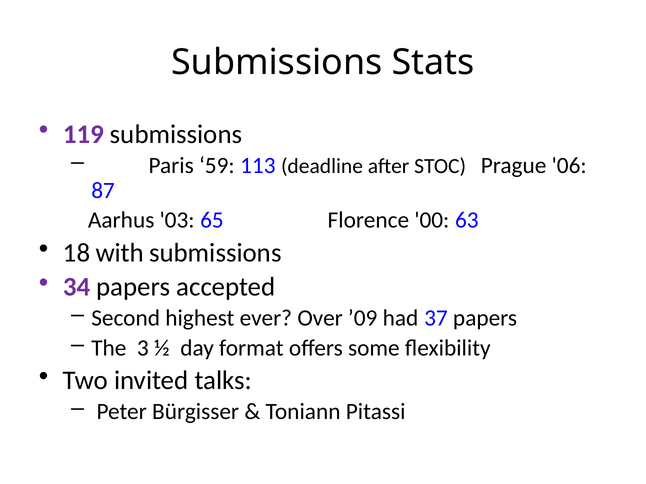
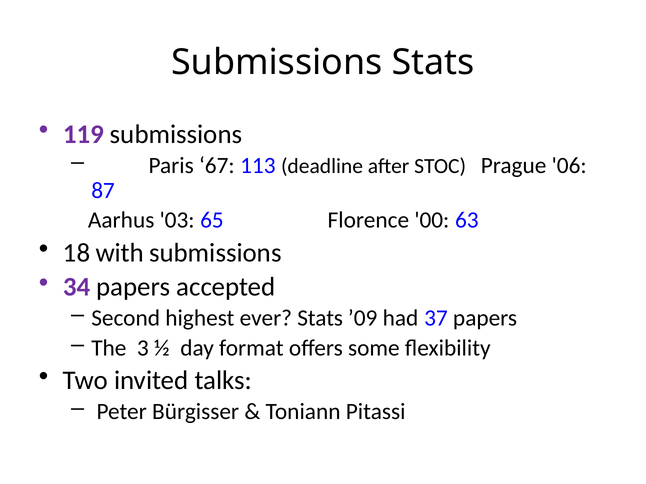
59: 59 -> 67 (217, 166)
ever Over: Over -> Stats (320, 319)
